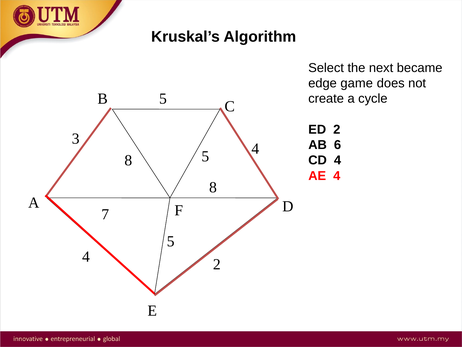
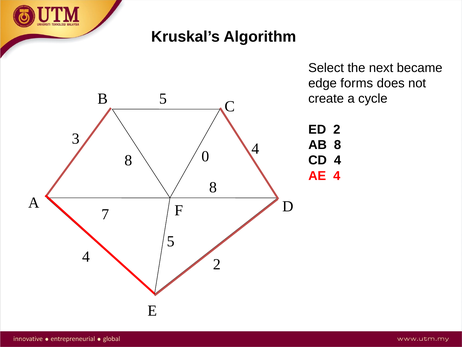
game: game -> forms (357, 83)
AB 6: 6 -> 8 (338, 145)
8 5: 5 -> 0 (205, 156)
